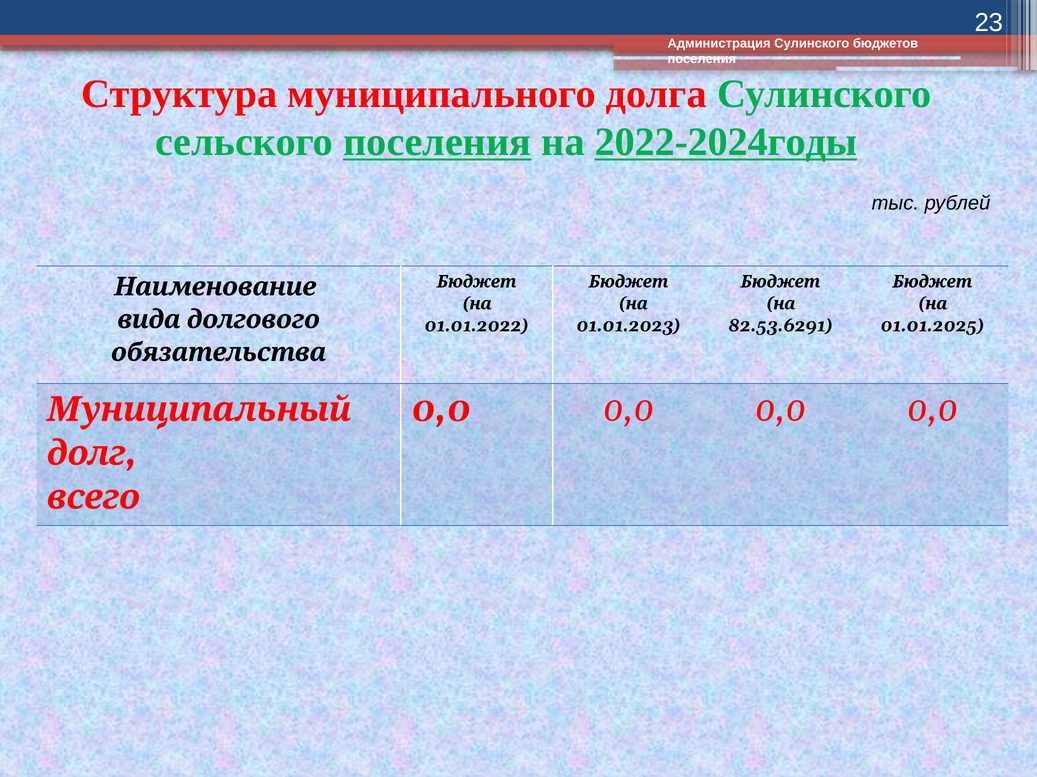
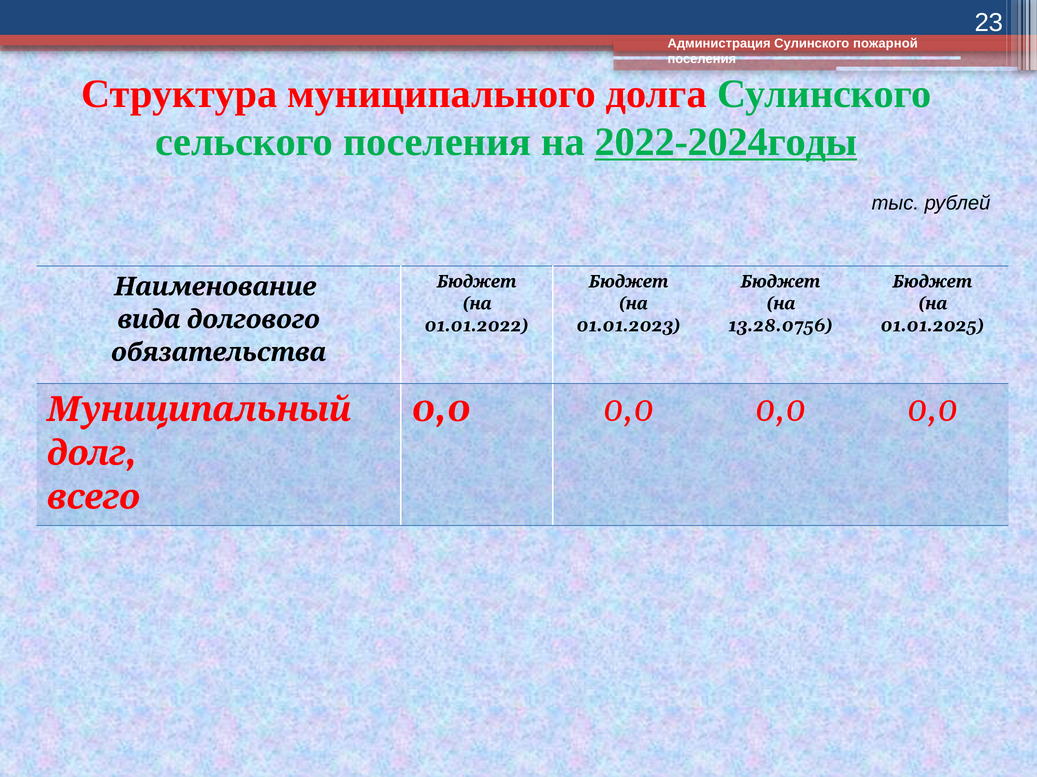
бюджетов: бюджетов -> пожарной (885, 43)
поселения underline: present -> none (437, 142)
82.53.6291: 82.53.6291 -> 13.28.0756 (781, 326)
